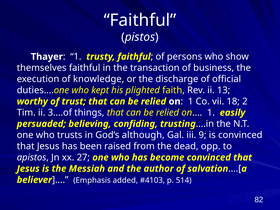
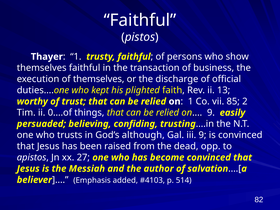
of knowledge: knowledge -> themselves (99, 79)
18: 18 -> 85 (233, 101)
3....of: 3....of -> 0....of (60, 113)
on 1: 1 -> 9 (211, 113)
